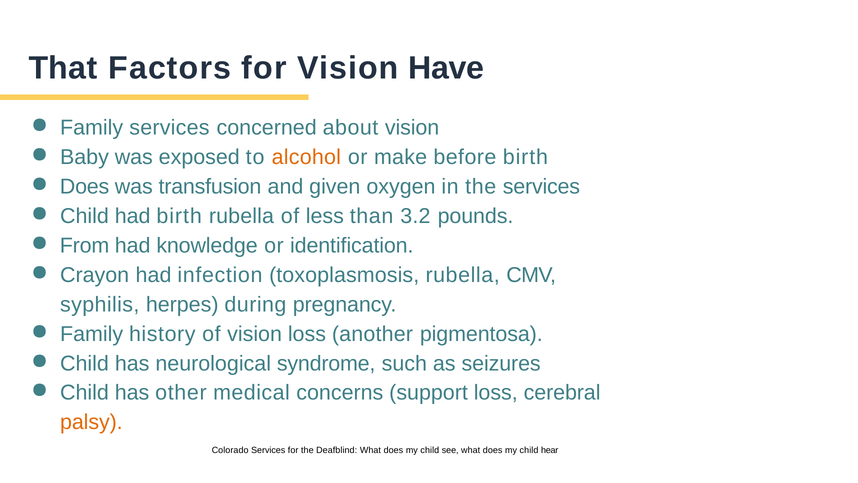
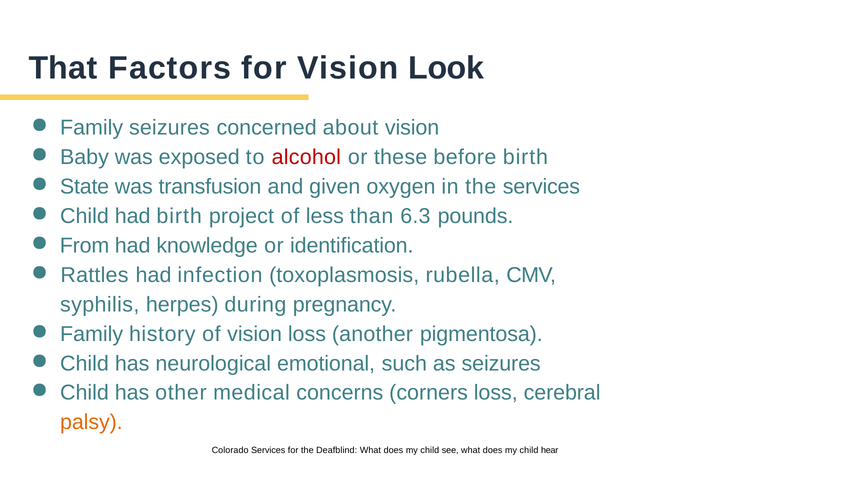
Have: Have -> Look (446, 68)
Family services: services -> seizures (169, 128)
alcohol colour: orange -> red (306, 157)
make: make -> these (401, 157)
Does: Does -> State (85, 187)
birth rubella: rubella -> project (241, 216)
3.2: 3.2 -> 6.3 (415, 216)
Crayon: Crayon -> Rattles (94, 275)
syndrome: syndrome -> emotional (326, 363)
support: support -> corners (429, 393)
